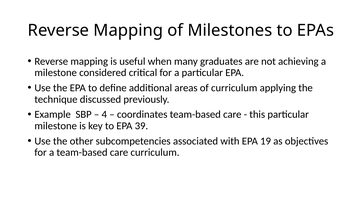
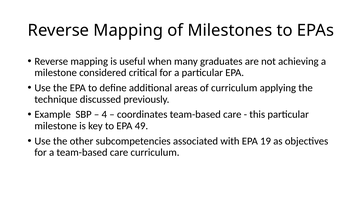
39: 39 -> 49 (141, 126)
